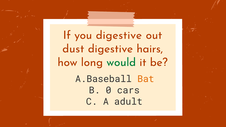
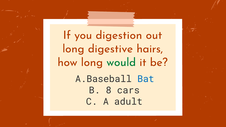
you digestive: digestive -> digestion (119, 35)
dust: dust -> long (73, 49)
Bat colour: orange -> blue (146, 79)
0: 0 -> 8 (109, 90)
